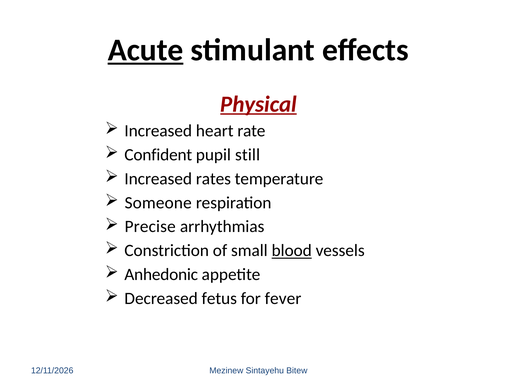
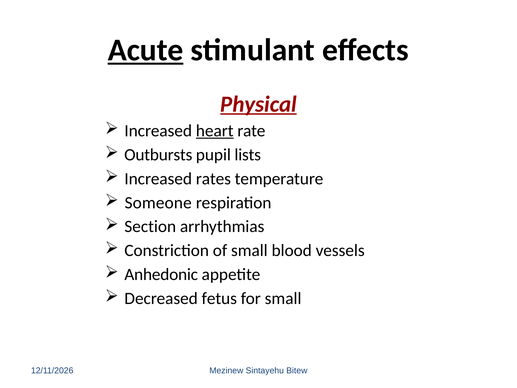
heart underline: none -> present (215, 131)
Confident: Confident -> Outbursts (158, 155)
still: still -> lists (248, 155)
Precise: Precise -> Section (150, 226)
blood underline: present -> none (292, 250)
for fever: fever -> small (283, 298)
